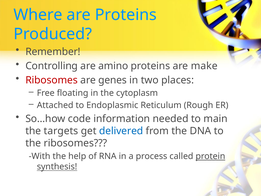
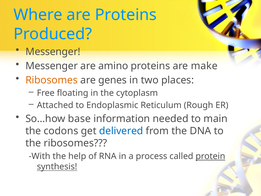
Remember: Remember -> Messenger (53, 52)
Controlling: Controlling -> Messenger (52, 66)
Ribosomes colour: red -> orange (52, 80)
code: code -> base (79, 119)
targets: targets -> codons (61, 131)
